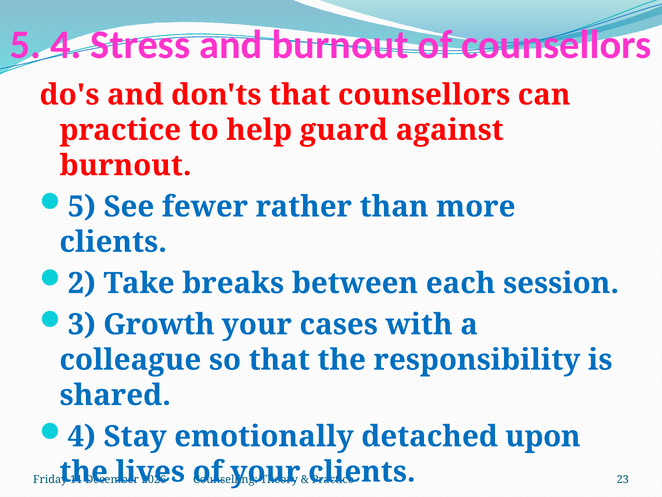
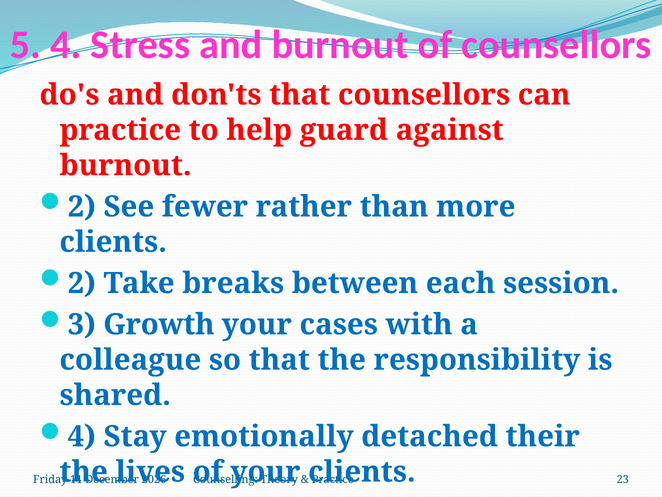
5: 5 -> 2 (82, 207)
upon: upon -> their (543, 436)
